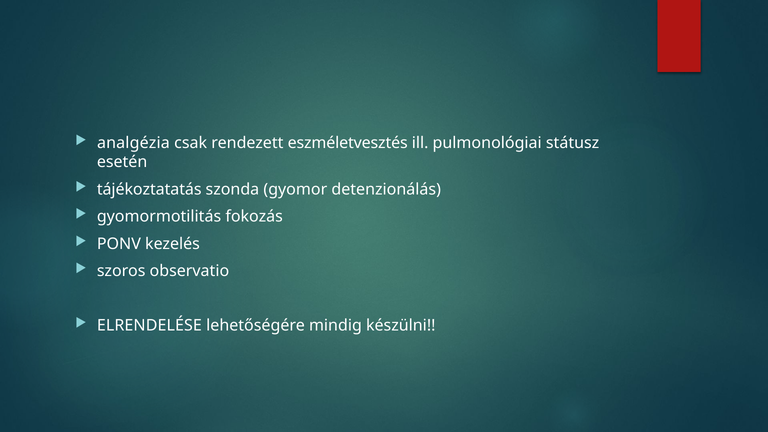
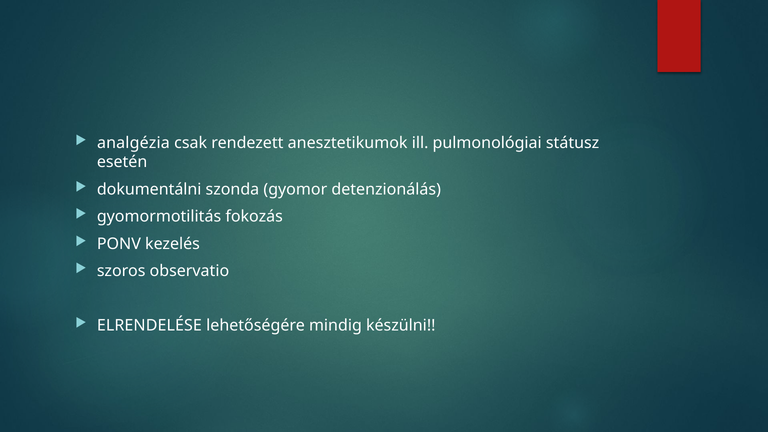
eszméletvesztés: eszméletvesztés -> anesztetikumok (348, 143)
tájékoztatatás: tájékoztatatás -> dokumentálni (149, 189)
